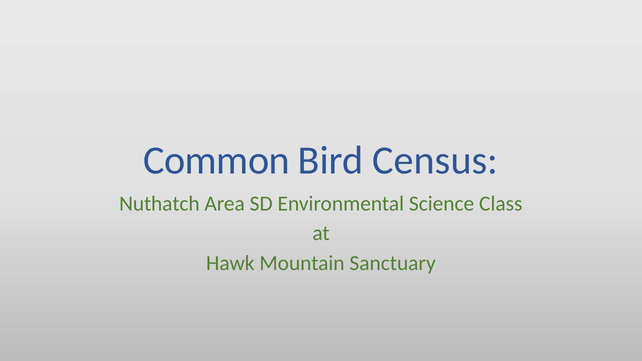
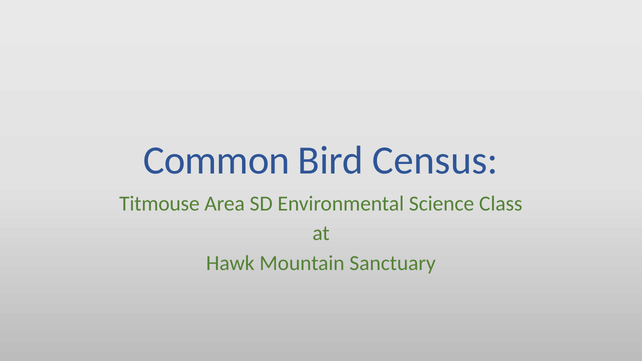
Nuthatch: Nuthatch -> Titmouse (159, 204)
